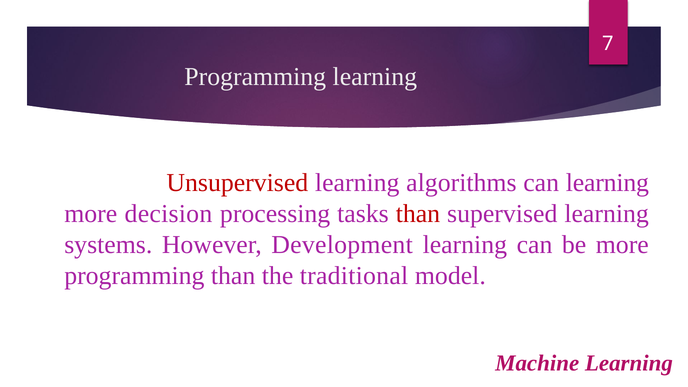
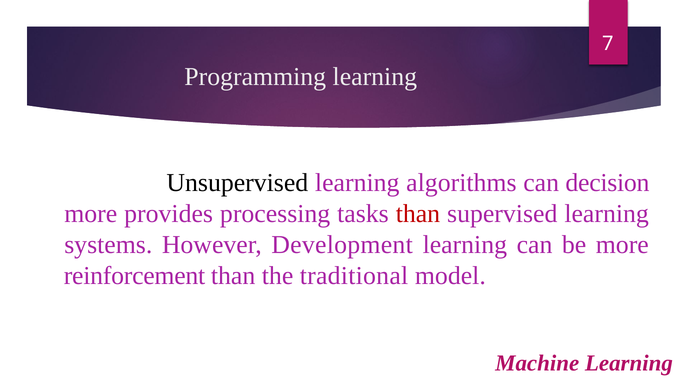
Unsupervised colour: red -> black (237, 183)
can learning: learning -> decision (607, 183)
decision: decision -> provides (169, 214)
programming: programming -> reinforcement (135, 276)
